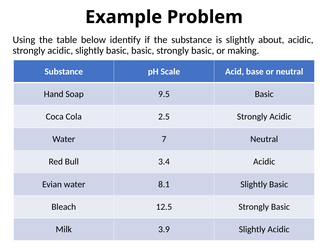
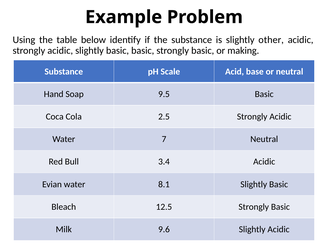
about: about -> other (271, 40)
3.9: 3.9 -> 9.6 (164, 229)
